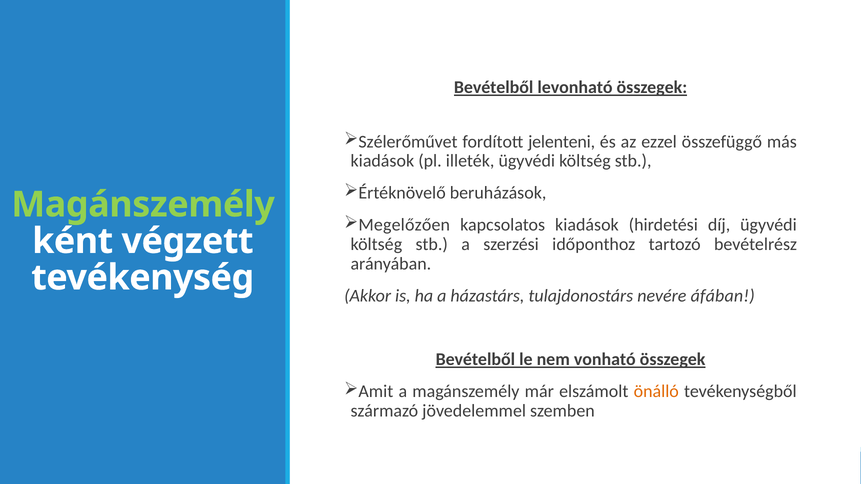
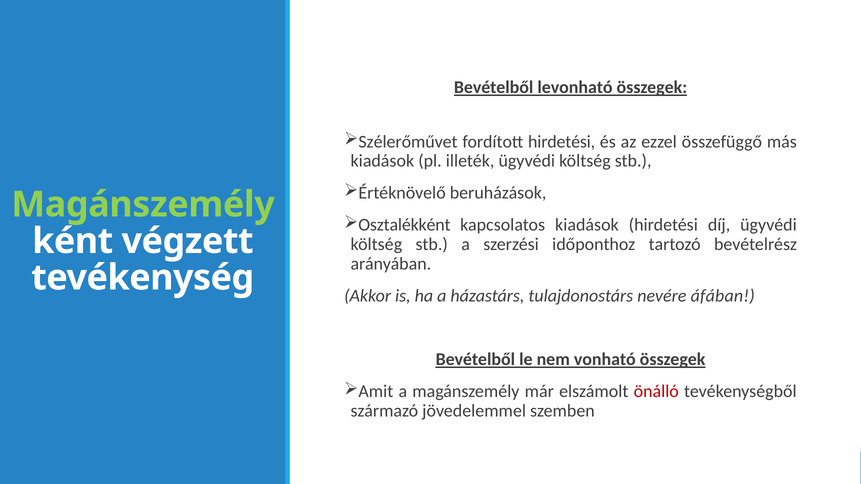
fordított jelenteni: jelenteni -> hirdetési (562, 142)
Megelőzően: Megelőzően -> Osztalékként (404, 225)
önálló colour: orange -> red (656, 392)
